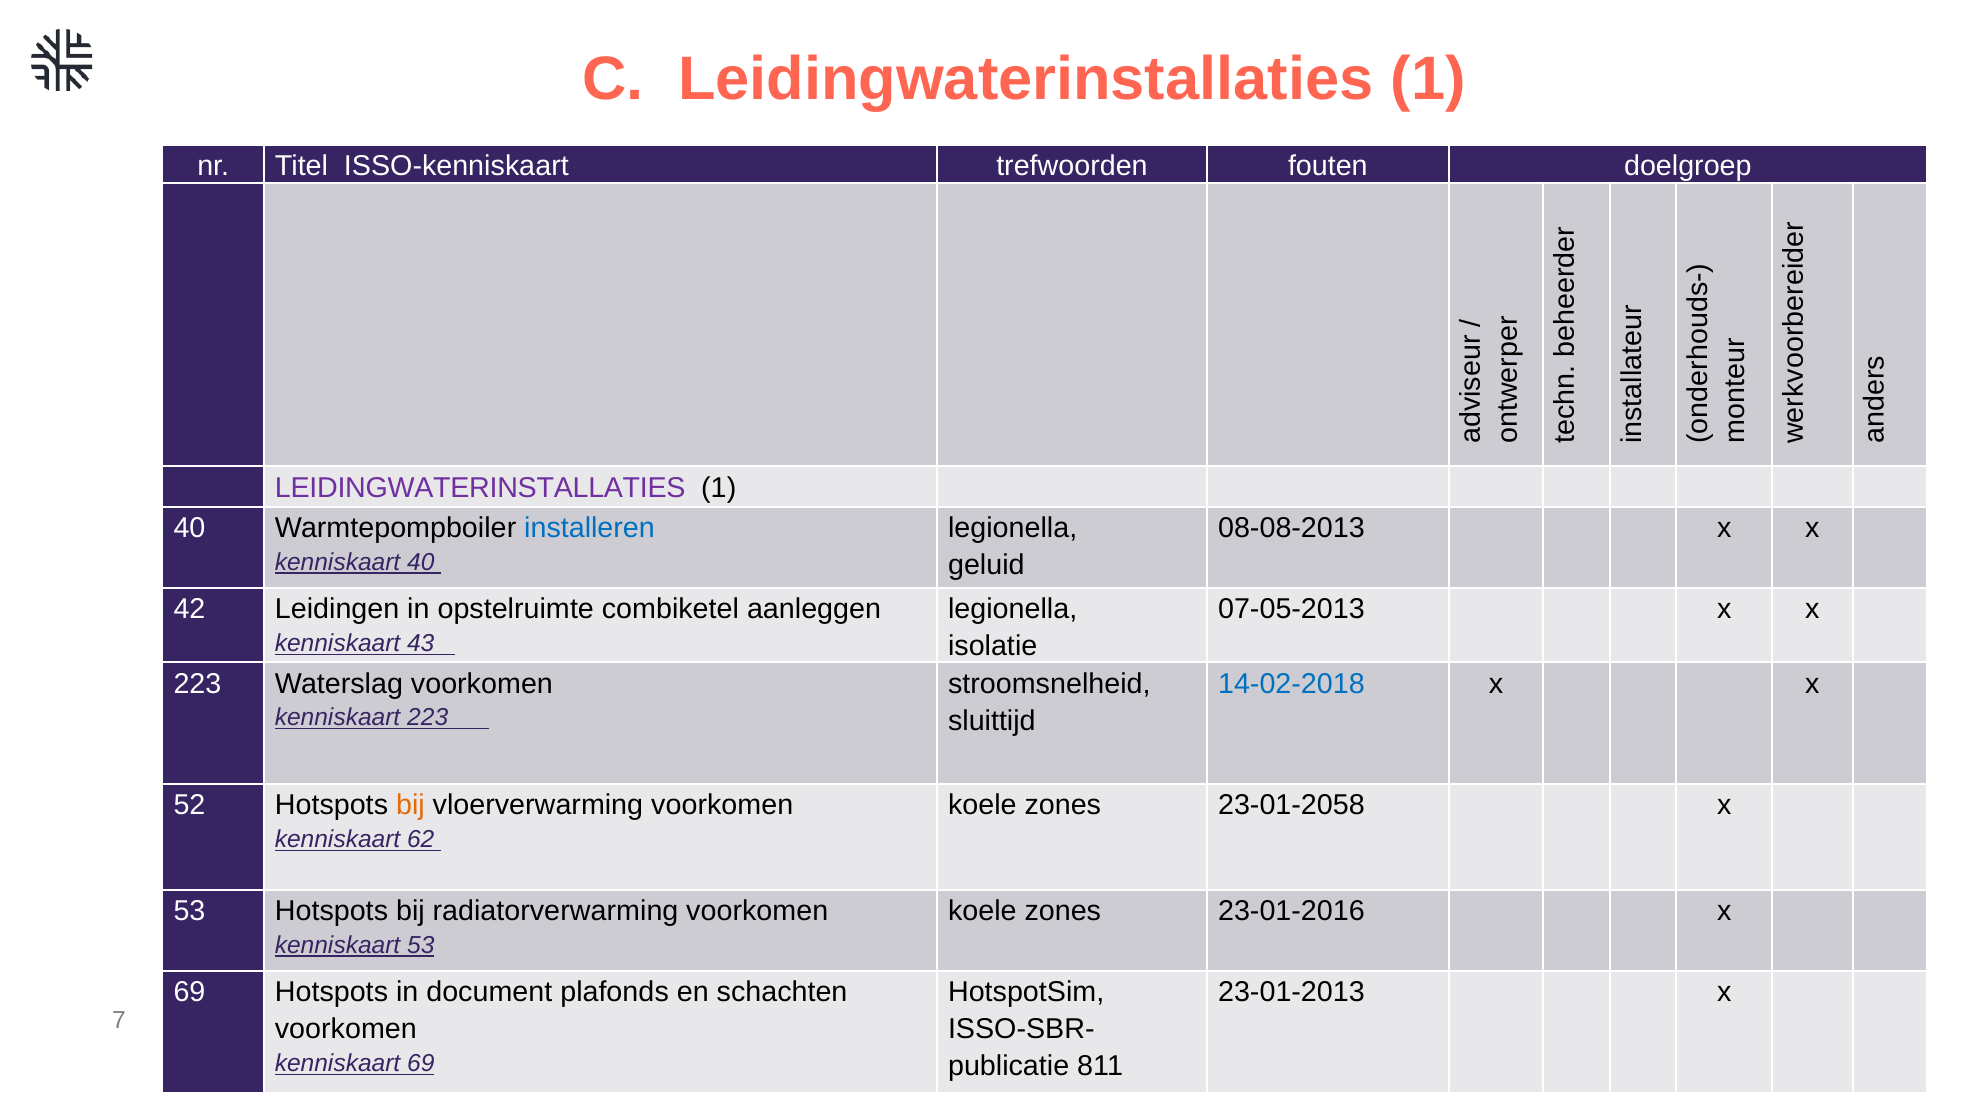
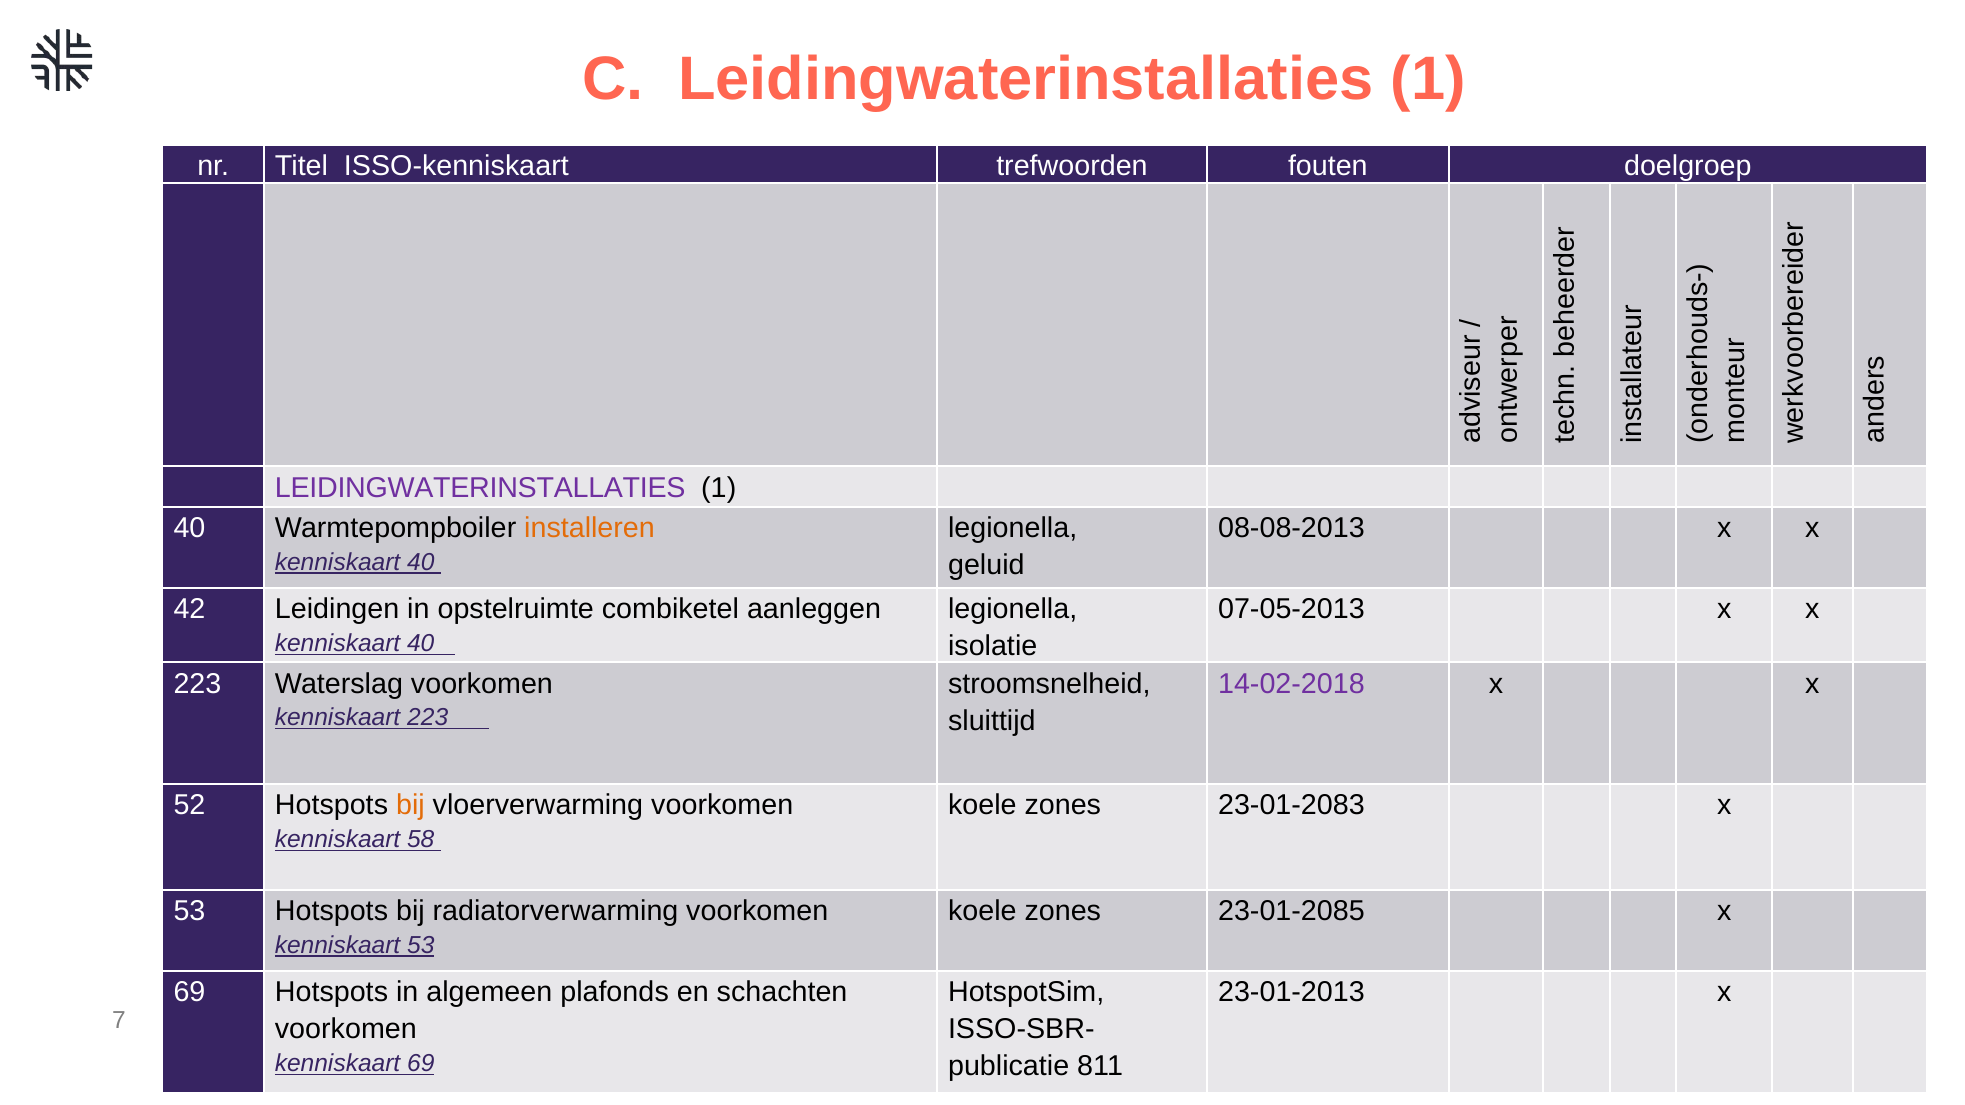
installeren colour: blue -> orange (590, 528)
43: 43 -> 40 (421, 644)
14-02-2018 colour: blue -> purple (1291, 684)
23-01-2058: 23-01-2058 -> 23-01-2083 (1291, 806)
62: 62 -> 58 (421, 840)
23-01-2016: 23-01-2016 -> 23-01-2085 (1291, 911)
document: document -> algemeen (489, 993)
